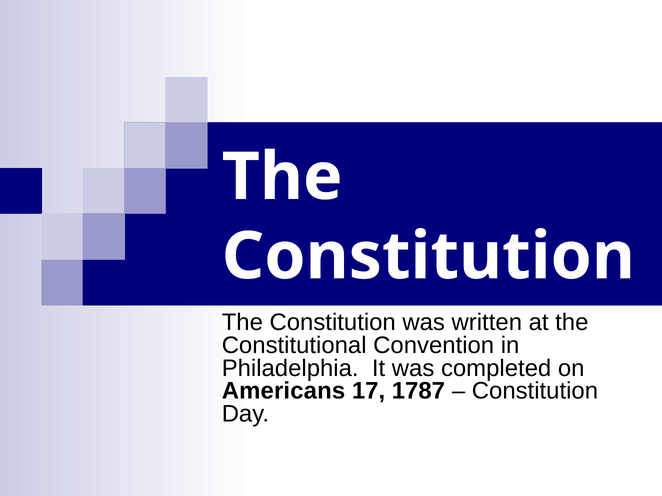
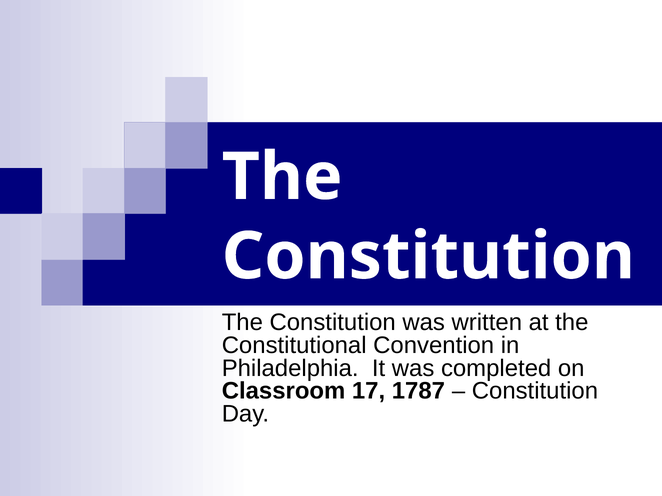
Americans: Americans -> Classroom (284, 392)
